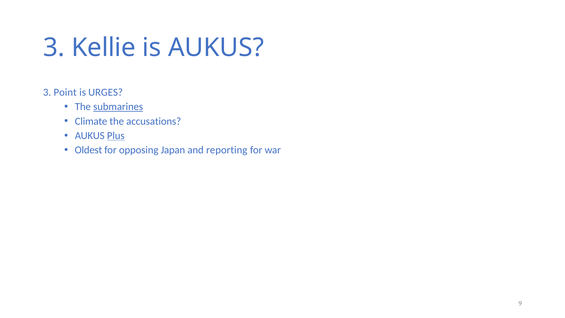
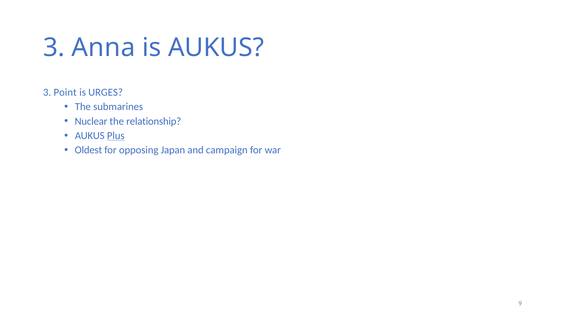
Kellie: Kellie -> Anna (103, 47)
submarines underline: present -> none (118, 107)
Climate: Climate -> Nuclear (91, 121)
accusations: accusations -> relationship (154, 121)
reporting: reporting -> campaign (227, 150)
